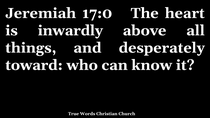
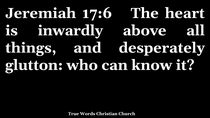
17:0: 17:0 -> 17:6 (97, 13)
toward: toward -> glutton (34, 65)
